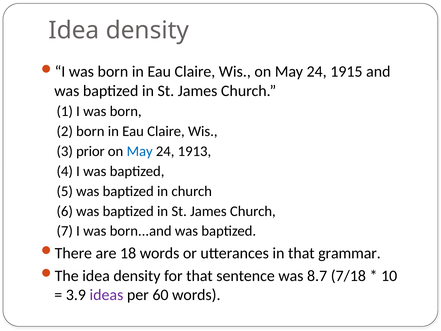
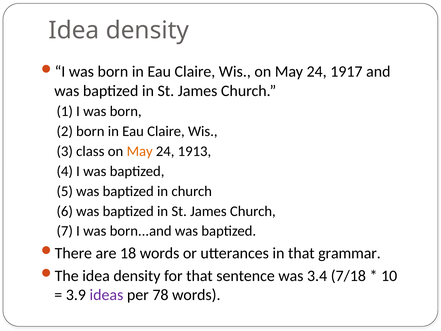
1915: 1915 -> 1917 (346, 72)
prior: prior -> class (90, 151)
May colour: blue -> orange (140, 151)
8.7: 8.7 -> 3.4 (317, 276)
60: 60 -> 78 (160, 295)
